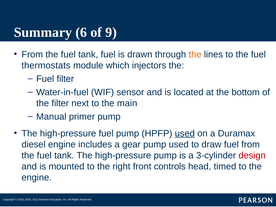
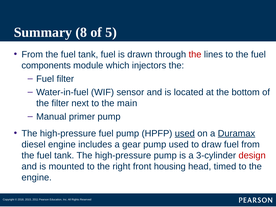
6: 6 -> 8 (81, 32)
9: 9 -> 5 (111, 32)
the colour: orange -> red (195, 54)
thermostats: thermostats -> components (46, 66)
Duramax underline: none -> present (236, 133)
controls: controls -> housing (170, 166)
